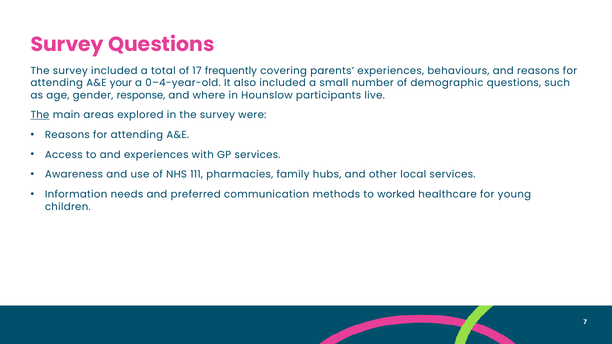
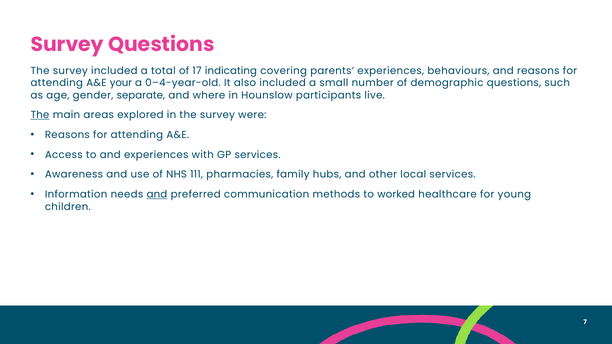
frequently: frequently -> indicating (231, 71)
response: response -> separate (141, 95)
and underline: none -> present (157, 195)
